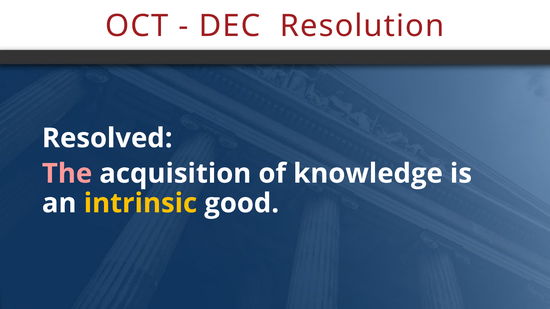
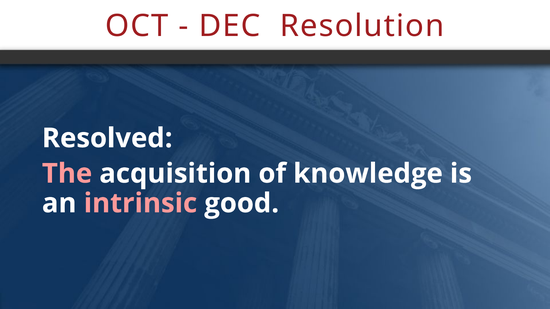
intrinsic colour: yellow -> pink (140, 203)
